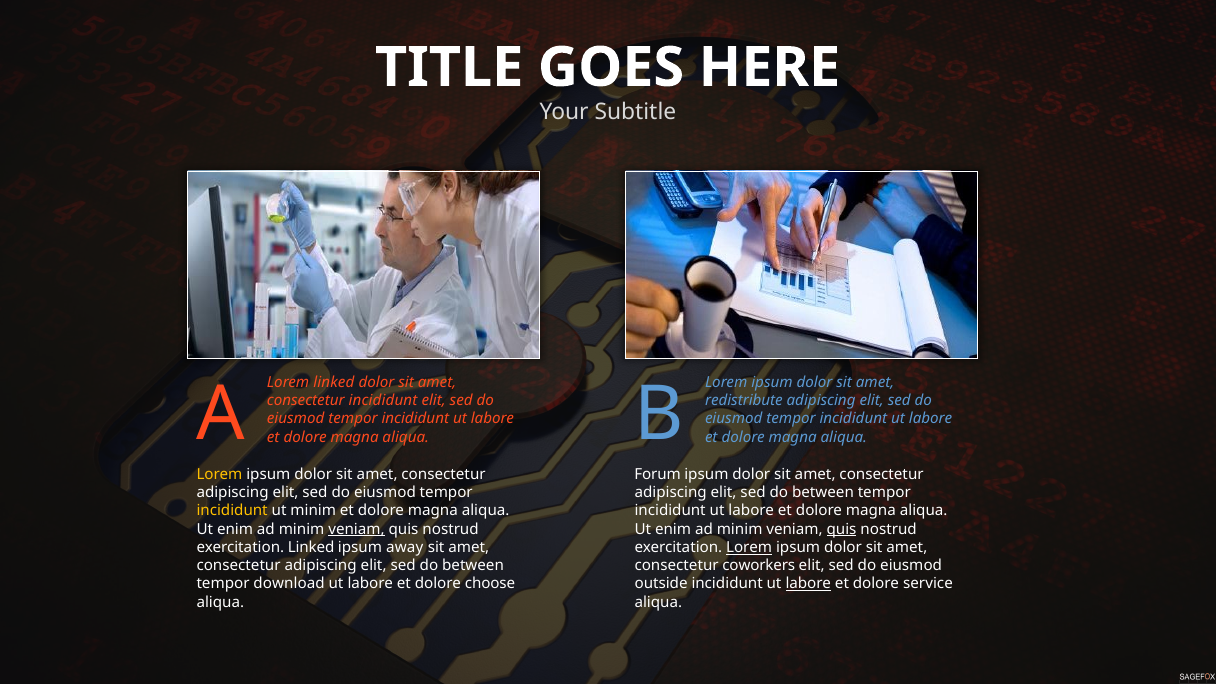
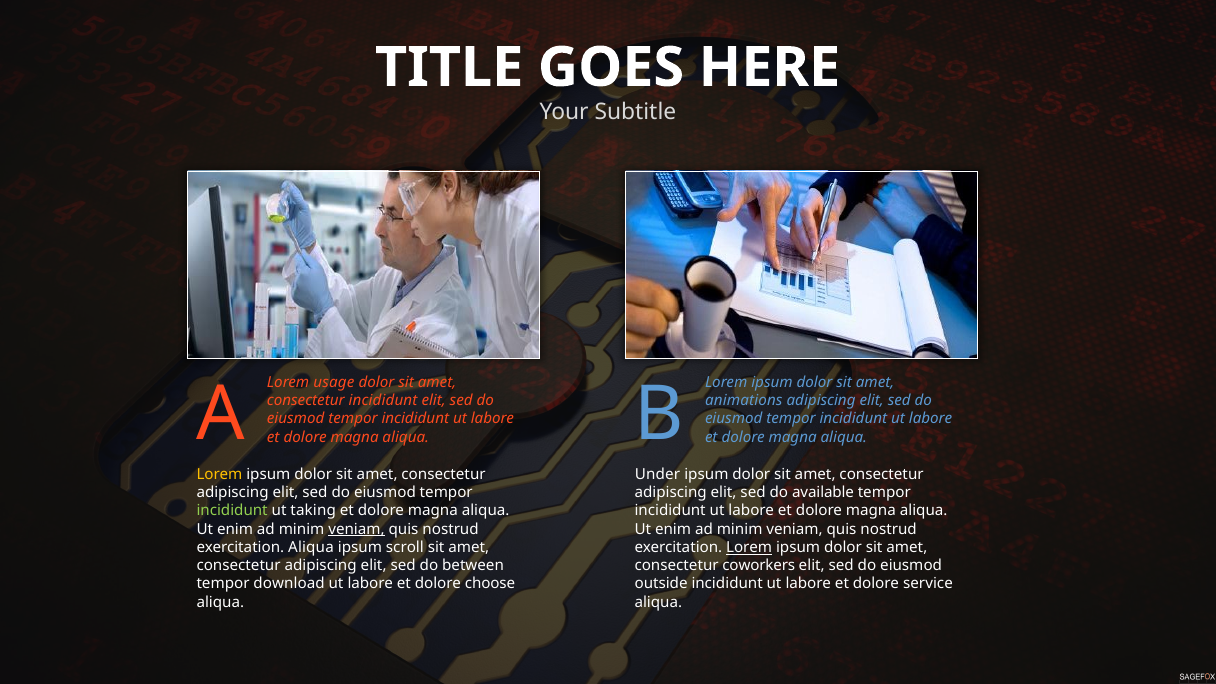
Lorem linked: linked -> usage (334, 382)
redistribute: redistribute -> animations (744, 401)
Forum: Forum -> Under (657, 475)
between: between -> available (823, 493)
incididunt colour: yellow -> light green (232, 511)
ut minim: minim -> taking (313, 511)
quis underline: present -> none (842, 529)
exercitation Linked: Linked -> Aliqua (311, 547)
away: away -> scroll (405, 547)
labore underline: present -> none (808, 584)
